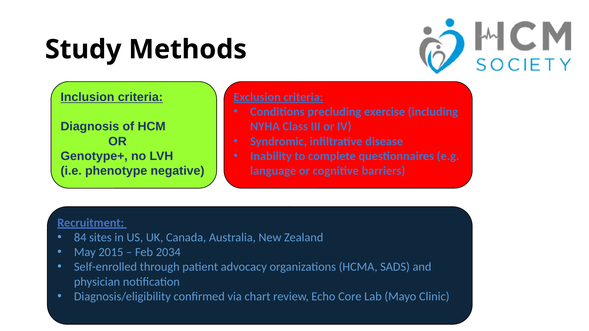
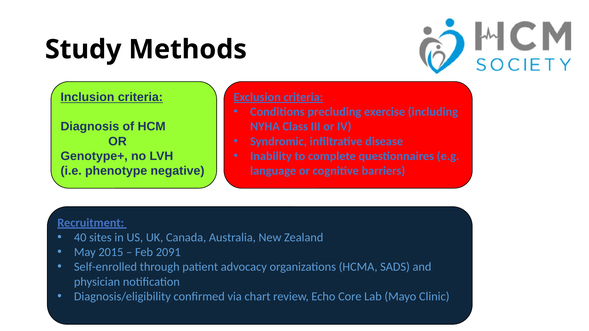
84: 84 -> 40 (80, 238)
2034: 2034 -> 2091 (168, 252)
